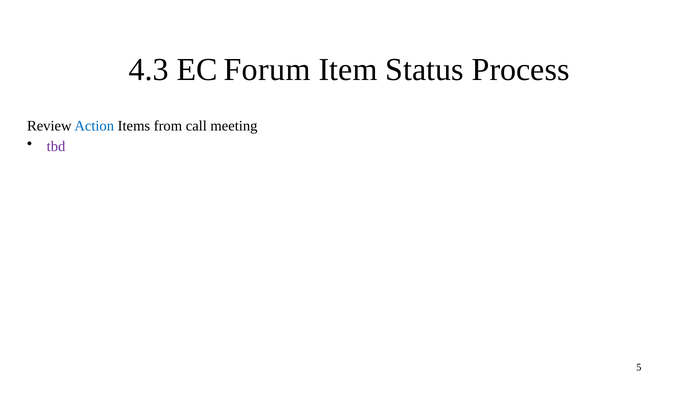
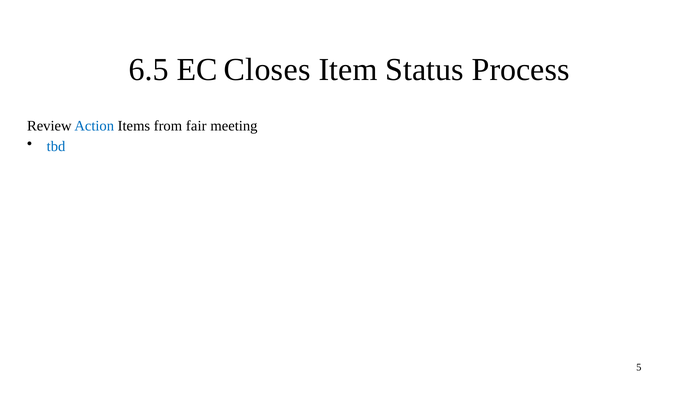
4.3: 4.3 -> 6.5 (149, 70)
Forum: Forum -> Closes (267, 70)
call: call -> fair (196, 126)
tbd colour: purple -> blue (56, 146)
